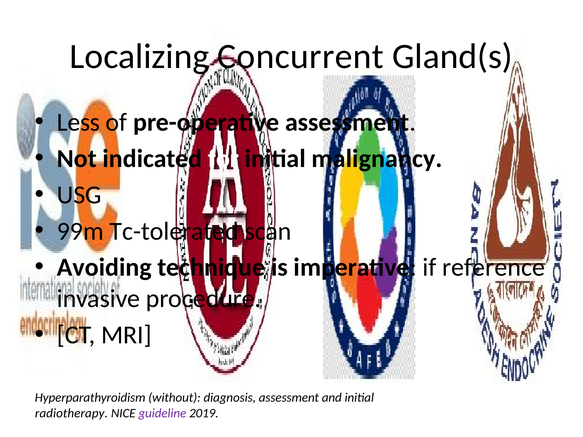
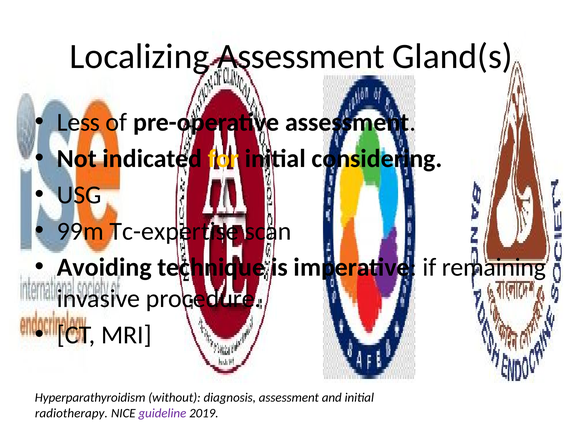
Localizing Concurrent: Concurrent -> Assessment (301, 56)
for colour: white -> yellow (223, 159)
malignancy: malignancy -> considering (377, 159)
Tc-tolerated: Tc-tolerated -> Tc-expertise (174, 231)
reference: reference -> remaining (494, 268)
